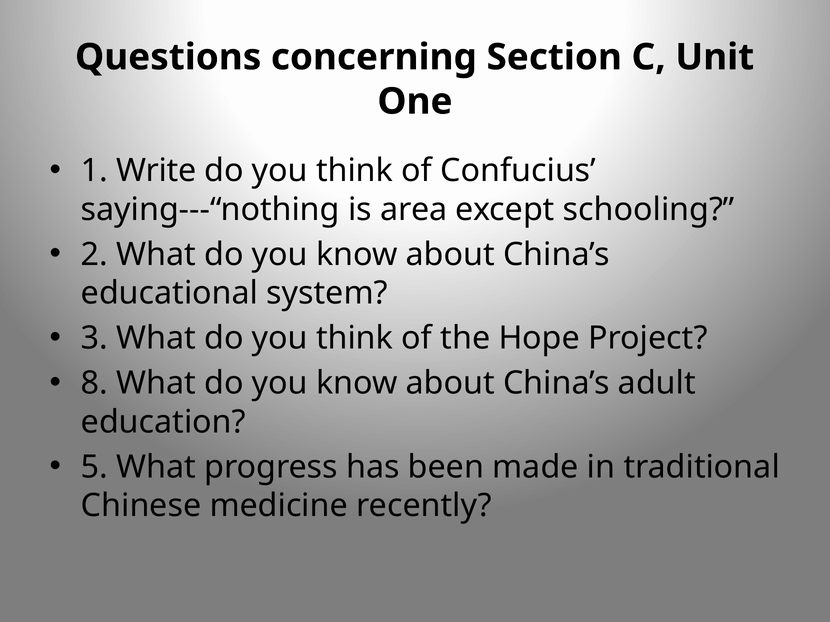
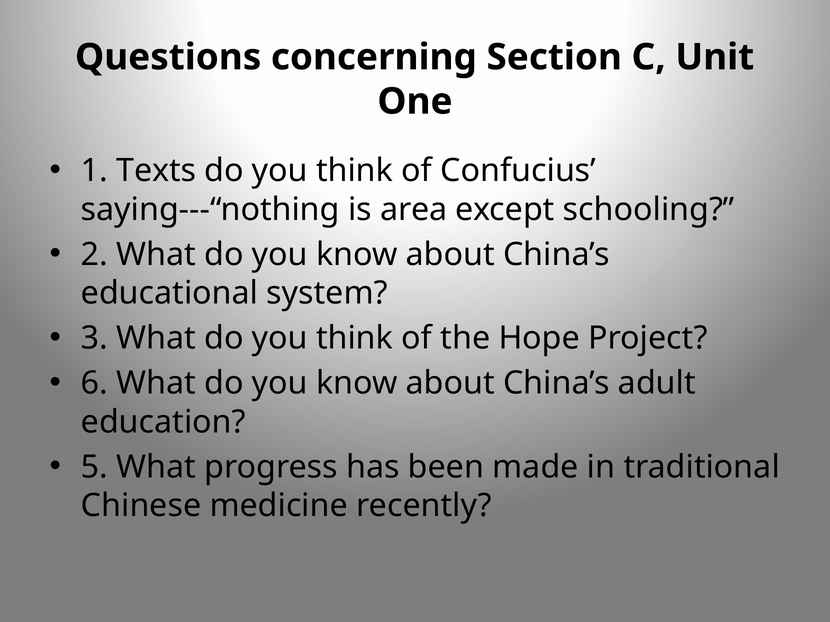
Write: Write -> Texts (156, 171)
8: 8 -> 6 (94, 384)
